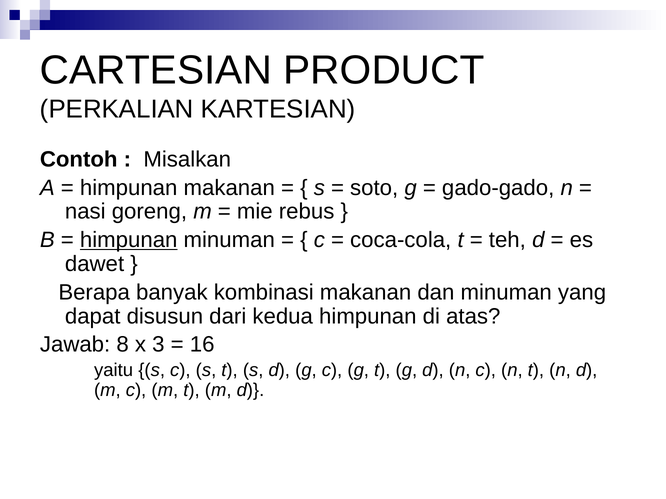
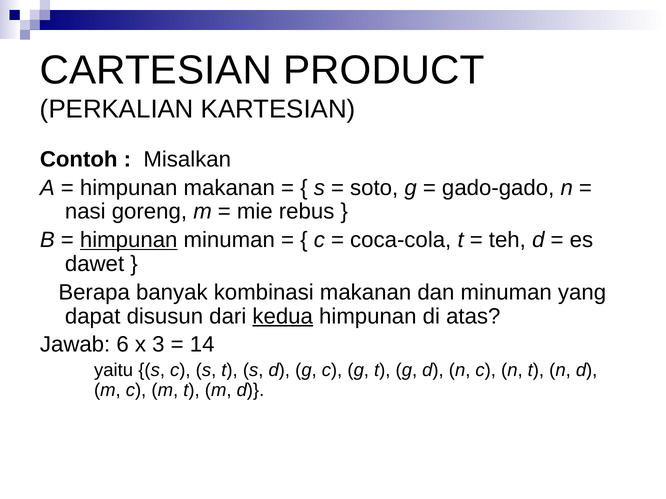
kedua underline: none -> present (283, 317)
8: 8 -> 6 (123, 345)
16: 16 -> 14 (202, 345)
